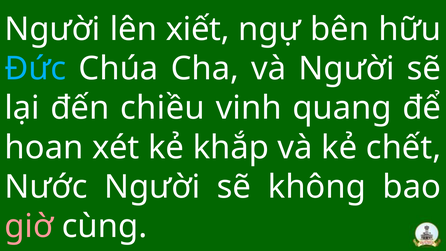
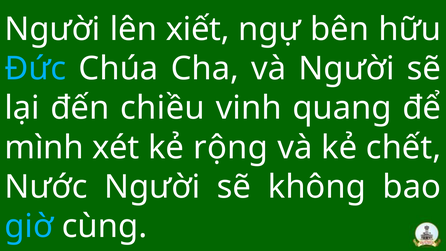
hoan: hoan -> mình (44, 147)
khắp: khắp -> rộng (231, 147)
giờ colour: pink -> light blue (29, 226)
